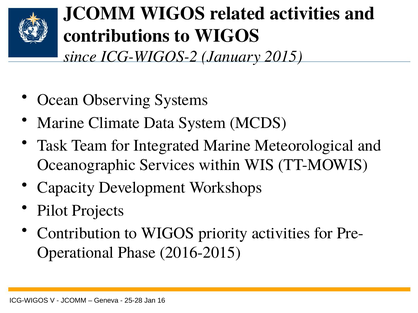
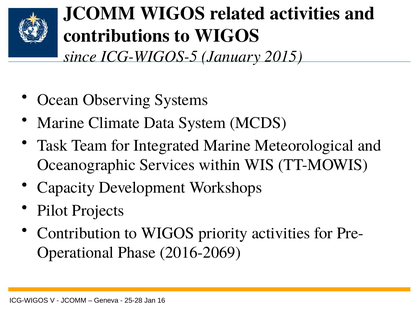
ICG-WIGOS-2: ICG-WIGOS-2 -> ICG-WIGOS-5 (149, 57)
2016-2015: 2016-2015 -> 2016-2069 (200, 253)
